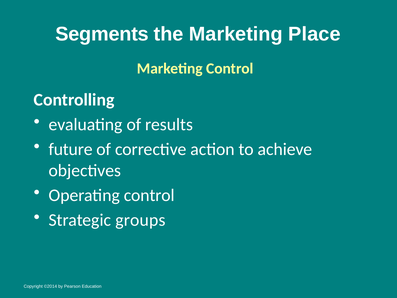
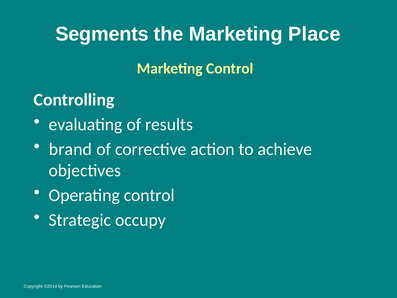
future: future -> brand (70, 149)
groups: groups -> occupy (140, 220)
